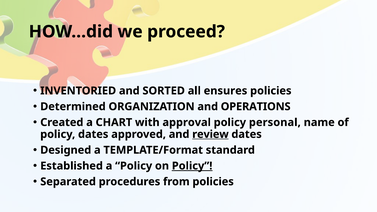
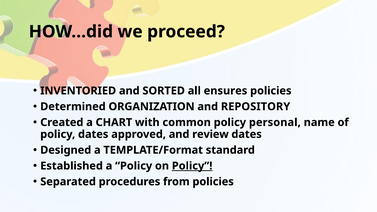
OPERATIONS: OPERATIONS -> REPOSITORY (256, 107)
approval: approval -> common (187, 122)
review underline: present -> none (210, 134)
